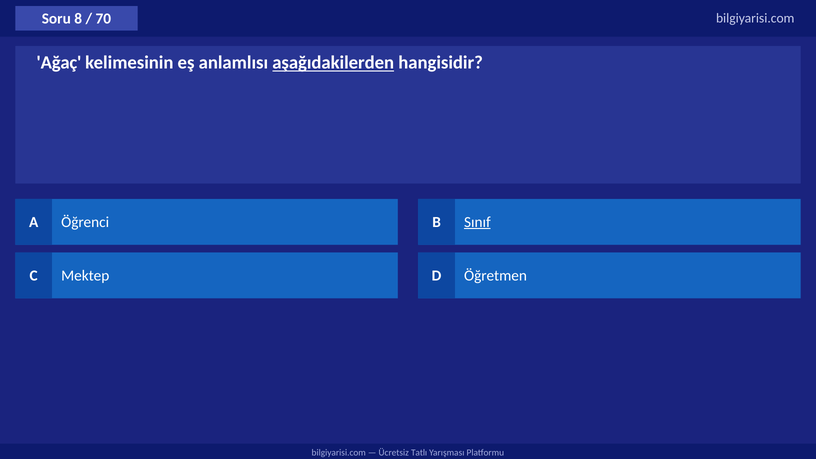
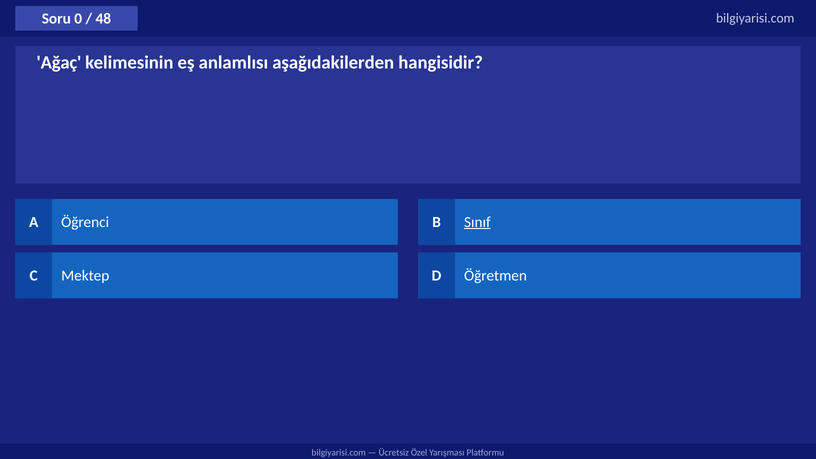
8: 8 -> 0 (78, 19)
70: 70 -> 48 (103, 19)
aşağıdakilerden underline: present -> none (333, 63)
Tatlı: Tatlı -> Özel (419, 453)
